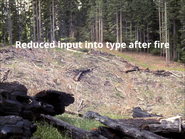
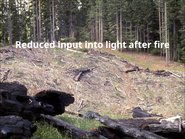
type: type -> light (116, 45)
